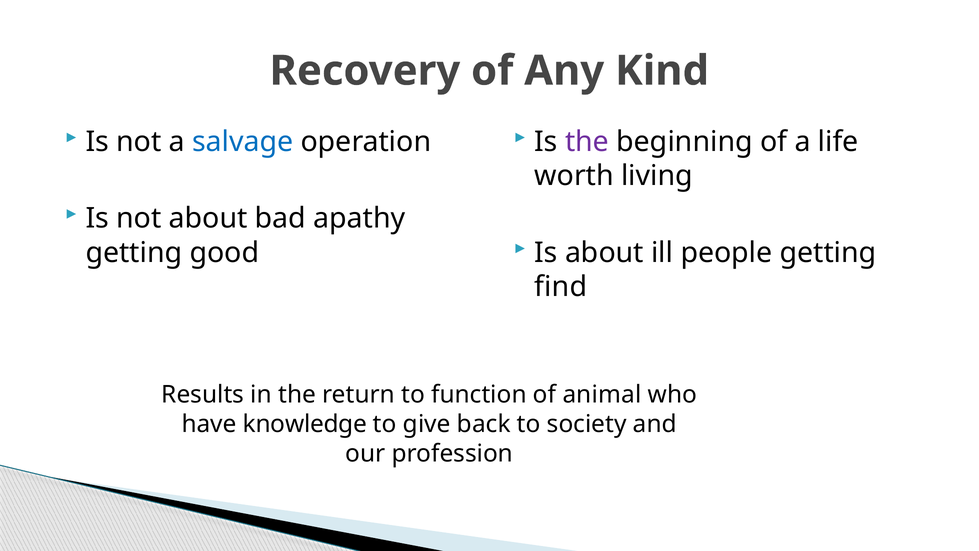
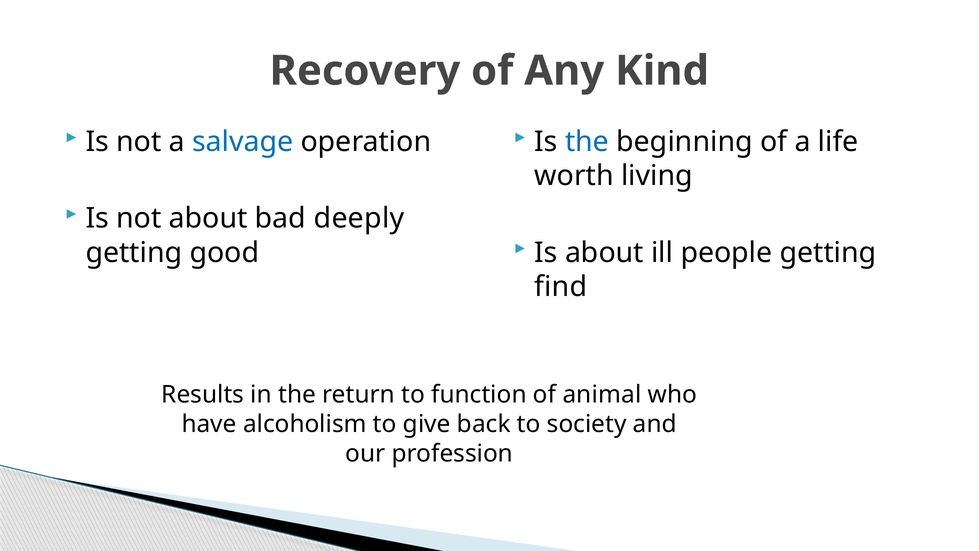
the colour: purple -> blue (587, 142)
apathy: apathy -> deeply (359, 218)
knowledge: knowledge -> alcoholism (305, 424)
